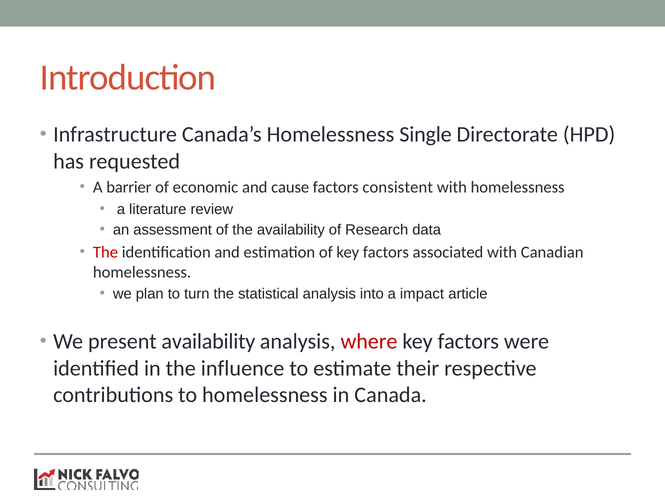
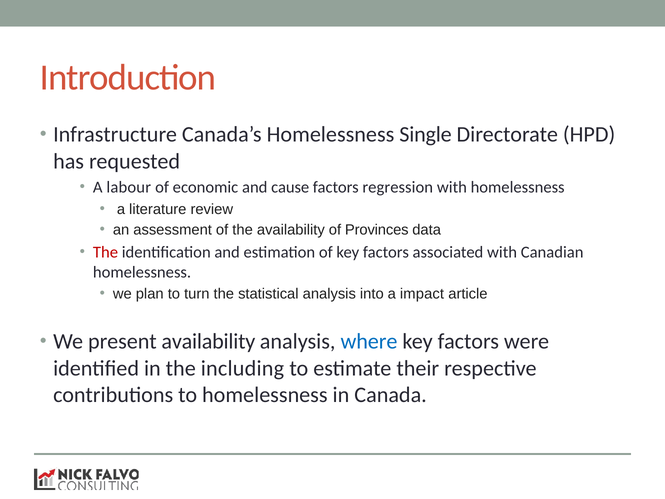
barrier: barrier -> labour (129, 187)
consistent: consistent -> regression (398, 187)
Research: Research -> Provinces (377, 230)
where colour: red -> blue (369, 341)
influence: influence -> including (242, 368)
